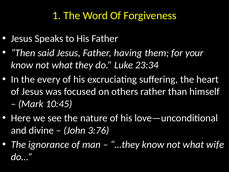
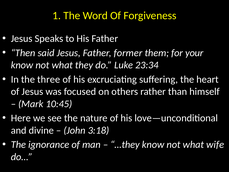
having: having -> former (128, 53)
every: every -> three (49, 79)
3:76: 3:76 -> 3:18 (98, 130)
